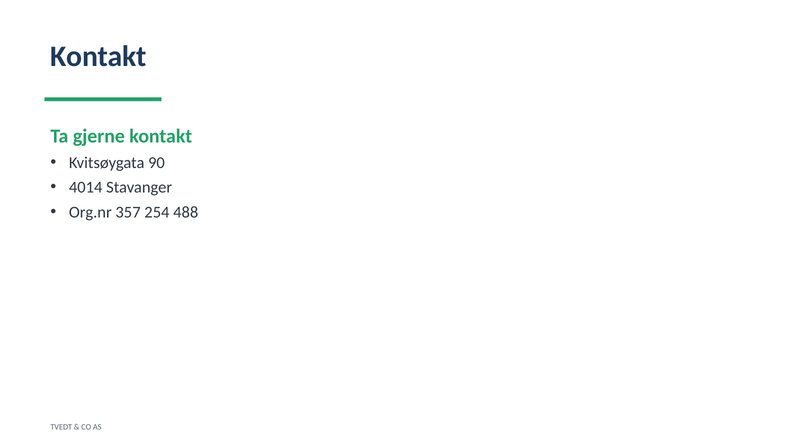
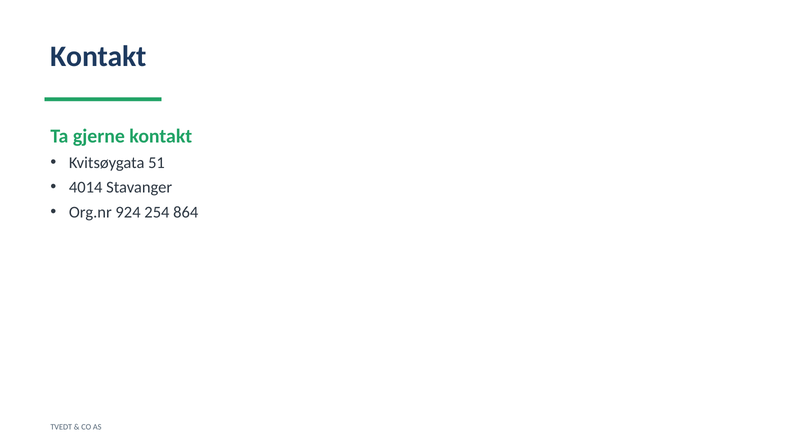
90: 90 -> 51 (157, 163)
357: 357 -> 924 (128, 212)
488: 488 -> 864 (186, 212)
